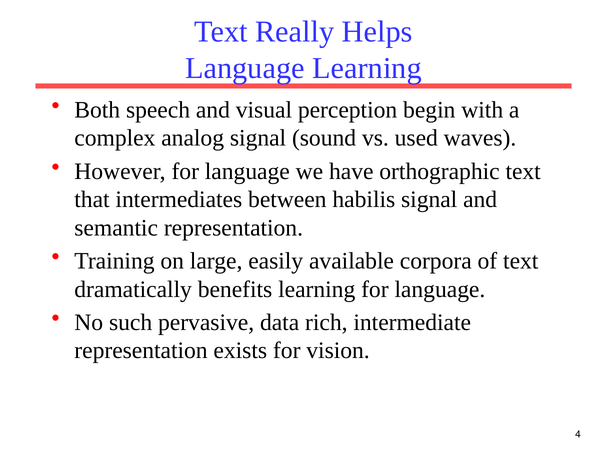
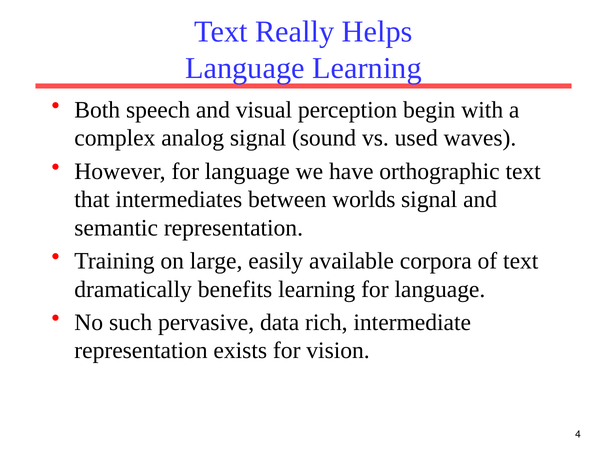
habilis: habilis -> worlds (364, 200)
